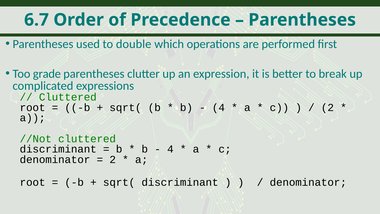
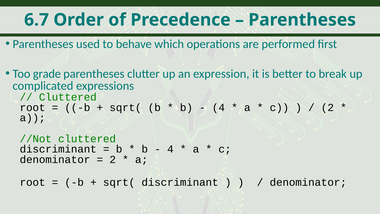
double: double -> behave (134, 44)
